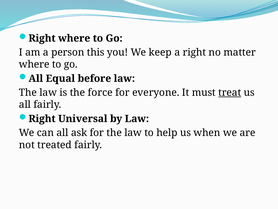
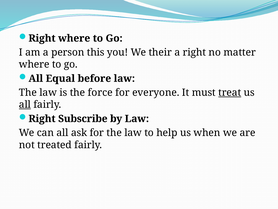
keep: keep -> their (160, 52)
all underline: none -> present (25, 104)
Universal: Universal -> Subscribe (83, 118)
